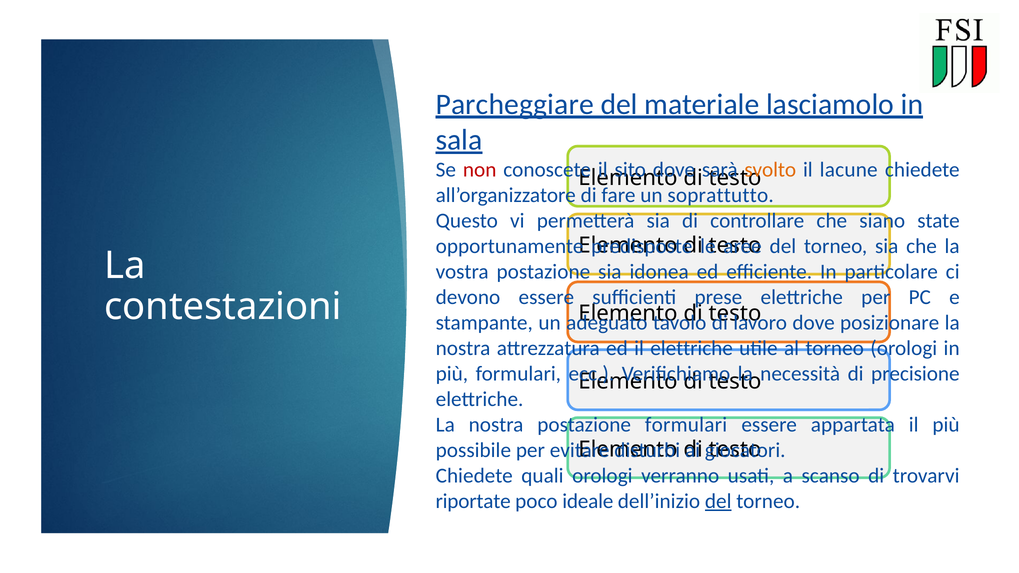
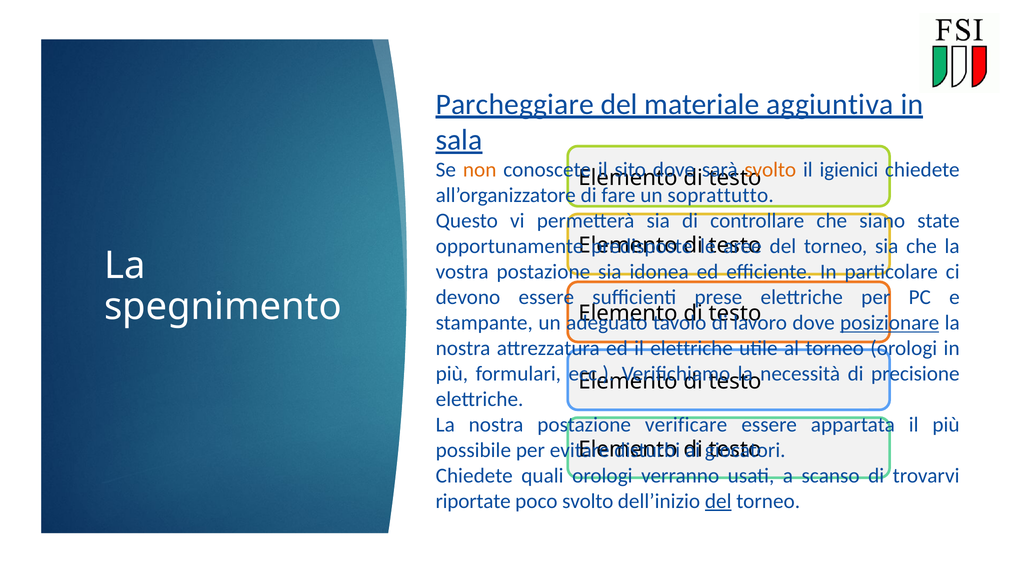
lasciamolo: lasciamolo -> aggiuntiva (830, 104)
non colour: red -> orange (480, 170)
lacune: lacune -> igienici (849, 170)
contestazioni: contestazioni -> spegnimento (223, 307)
posizionare underline: none -> present (890, 323)
postazione formulari: formulari -> verificare (686, 425)
poco ideale: ideale -> svolto (588, 501)
